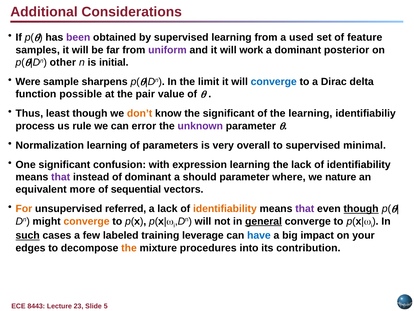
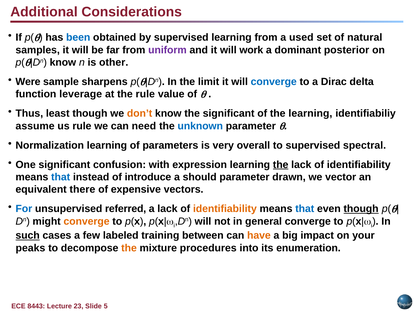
been colour: purple -> blue (78, 37)
feature: feature -> natural (365, 37)
other: other -> know (63, 62)
initial: initial -> other (114, 62)
possible: possible -> leverage (81, 94)
the pair: pair -> rule (145, 94)
process: process -> assume (35, 126)
error: error -> need (144, 126)
unknown colour: purple -> blue (200, 126)
minimal: minimal -> spectral (365, 145)
the underline: none -> present (281, 164)
that colour: purple -> blue (61, 177)
of dominant: dominant -> introduce (148, 177)
where: where -> drawn (289, 177)
nature: nature -> vector (341, 177)
more: more -> there (82, 189)
sequential: sequential -> expensive (136, 189)
For colour: orange -> blue (24, 209)
that colour: purple -> blue (305, 209)
general underline: present -> none (264, 221)
leverage: leverage -> between (203, 235)
have colour: blue -> orange (259, 235)
edges: edges -> peaks (30, 248)
contribution: contribution -> enumeration (308, 248)
